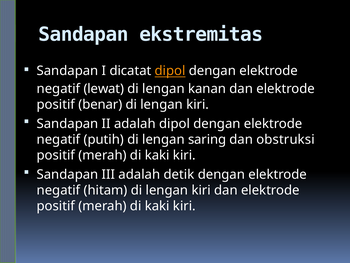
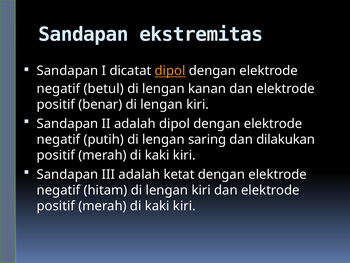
lewat: lewat -> betul (104, 89)
obstruksi: obstruksi -> dilakukan (286, 139)
detik: detik -> ketat (179, 174)
